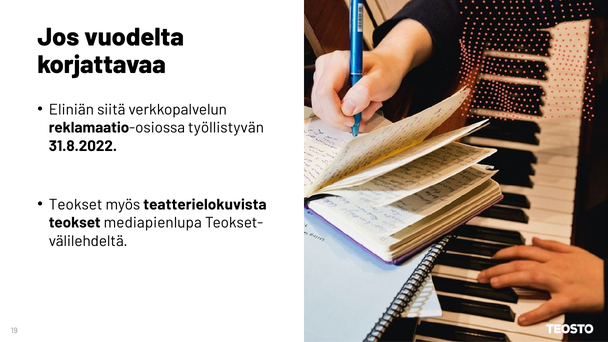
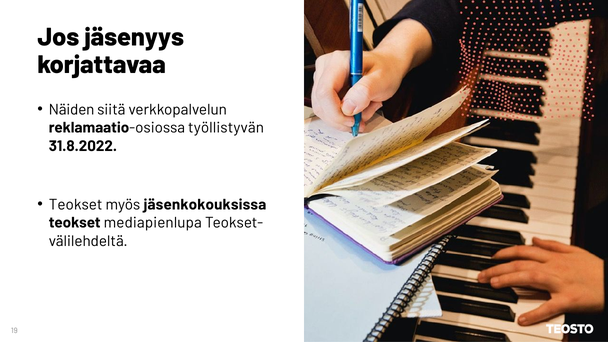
vuodelta: vuodelta -> jäsenyys (134, 37)
Eliniän: Eliniän -> Näiden (72, 110)
teatterielokuvista: teatterielokuvista -> jäsenkokouksissa (205, 205)
